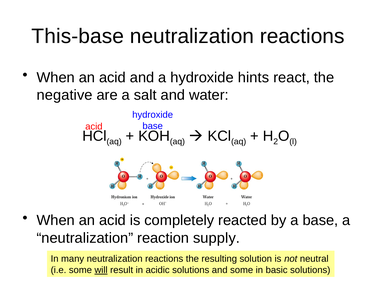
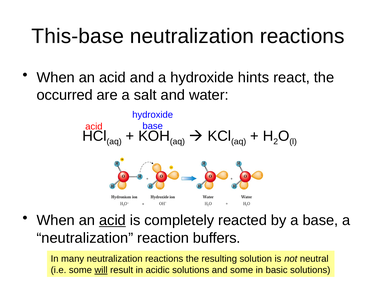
negative: negative -> occurred (65, 95)
acid underline: none -> present (112, 220)
supply: supply -> buffers (217, 238)
